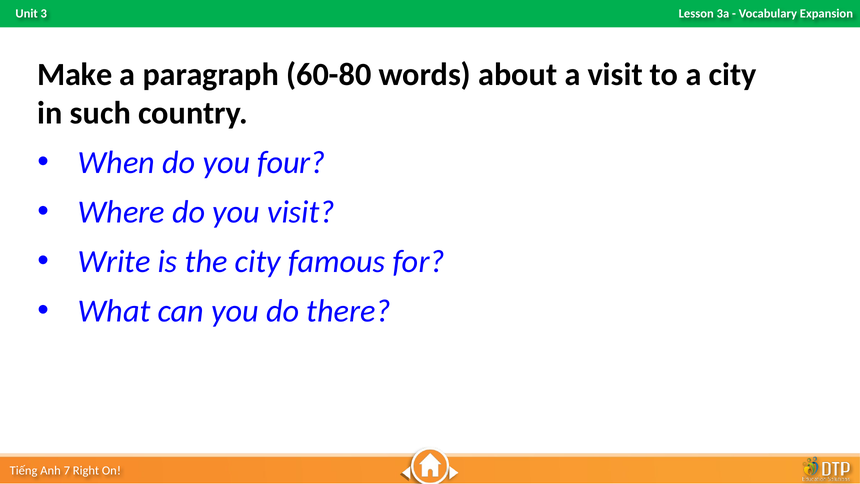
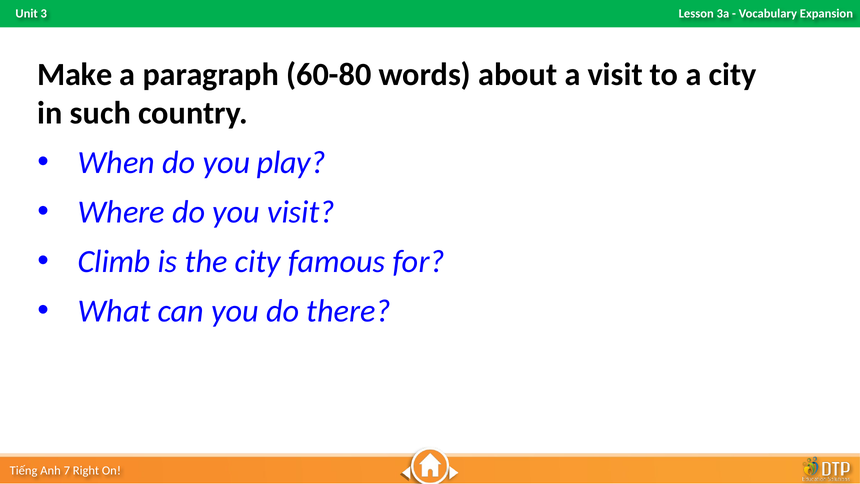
four: four -> play (291, 163)
Write: Write -> Climb (114, 262)
